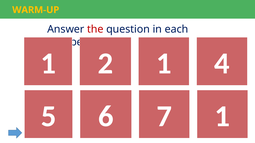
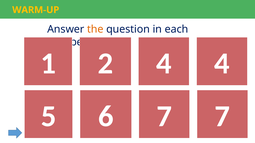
the colour: red -> orange (95, 29)
2 1: 1 -> 4 (164, 64)
7 1: 1 -> 7 (222, 117)
